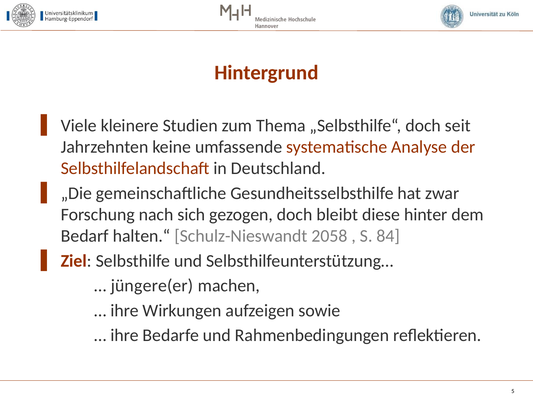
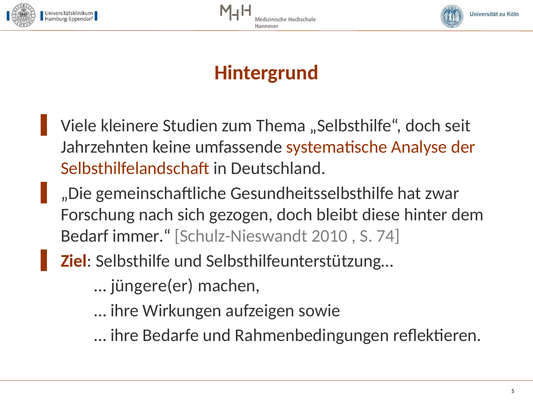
halten.“: halten.“ -> immer.“ (142, 236)
2058: 2058 -> 2010 (329, 236)
84: 84 -> 74 (388, 236)
